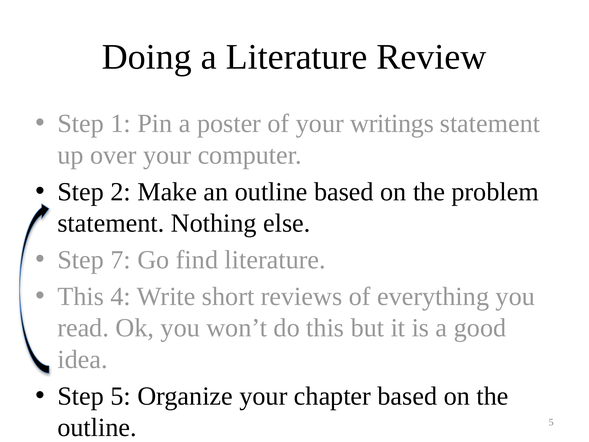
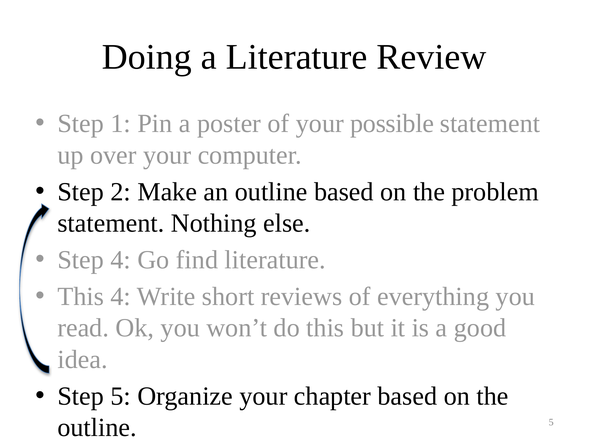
writings: writings -> possible (392, 124)
Step 7: 7 -> 4 (121, 260)
